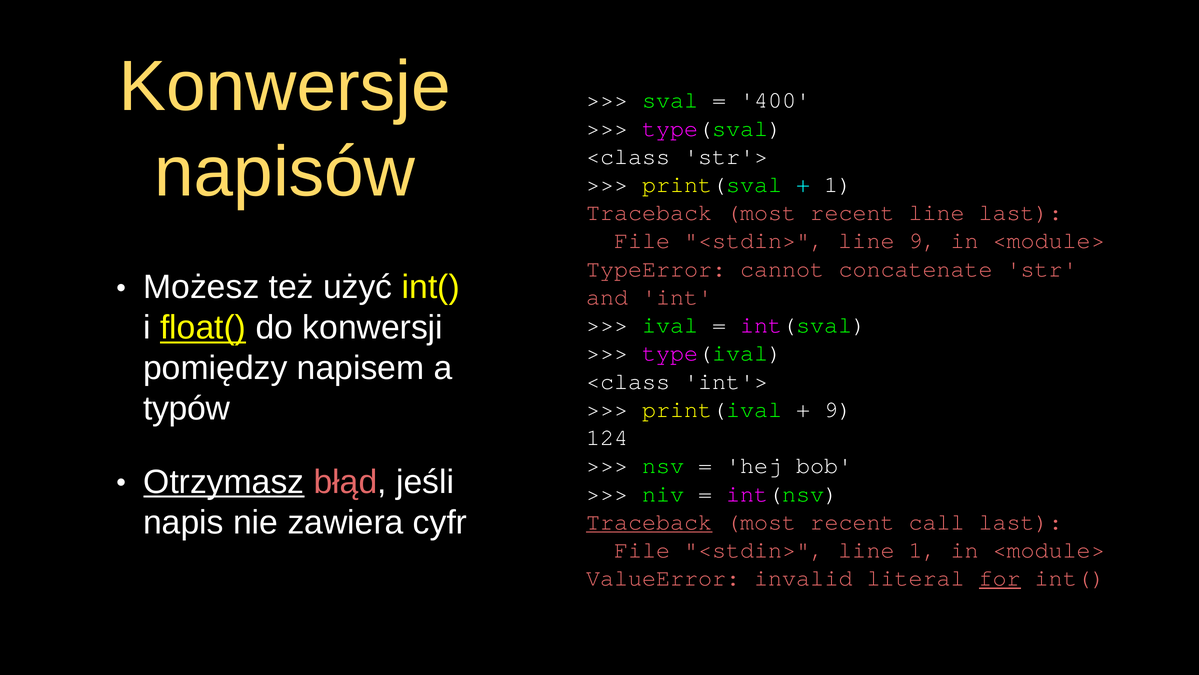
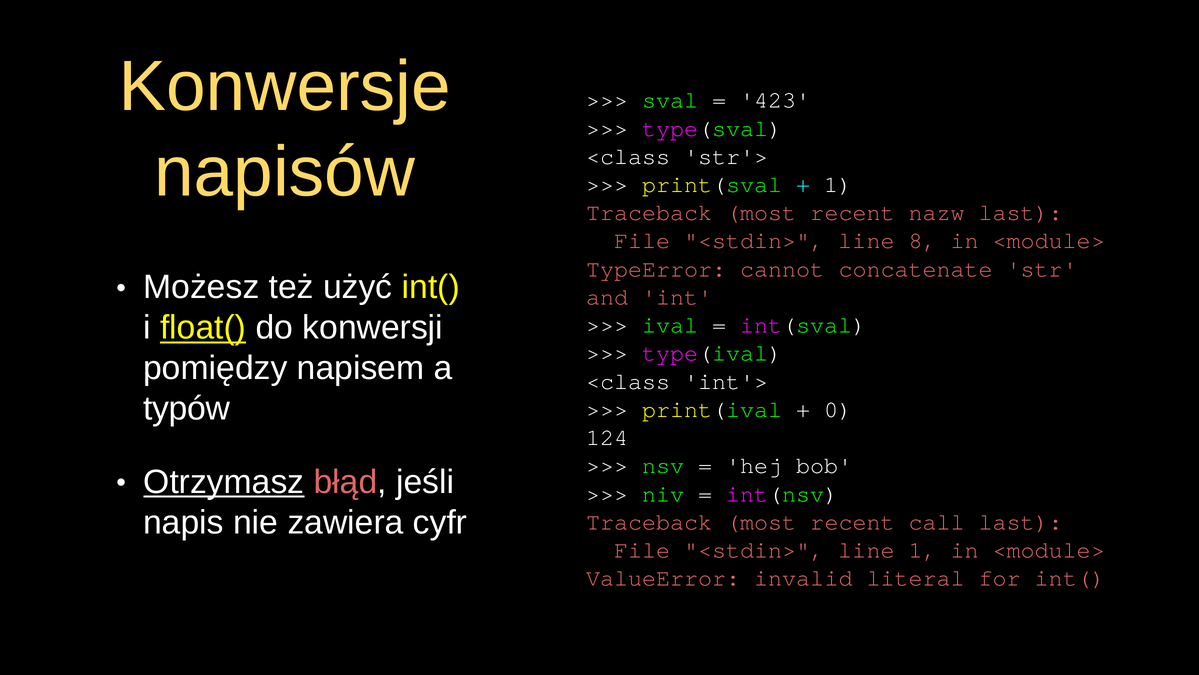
400: 400 -> 423 (775, 100)
recent line: line -> nazw (937, 212)
line 9: 9 -> 8 (923, 241)
9: 9 -> 0 (838, 409)
Traceback underline: present -> none (649, 521)
for underline: present -> none (1000, 578)
